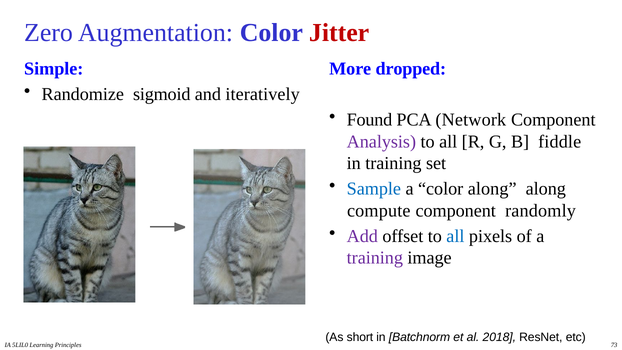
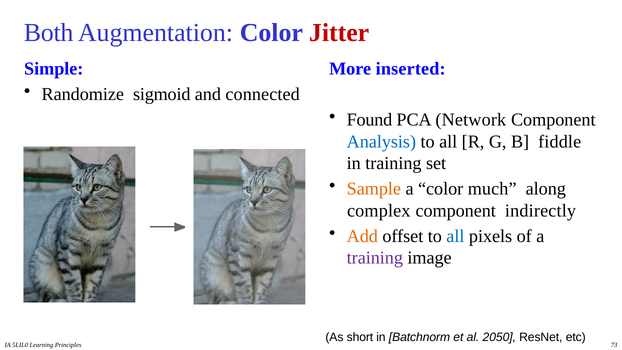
Zero: Zero -> Both (49, 33)
dropped: dropped -> inserted (411, 69)
iteratively: iteratively -> connected (263, 94)
Analysis colour: purple -> blue (381, 142)
Sample colour: blue -> orange (374, 189)
color along: along -> much (492, 189)
compute: compute -> complex (379, 211)
randomly: randomly -> indirectly (541, 211)
Add colour: purple -> orange (362, 236)
2018: 2018 -> 2050 (499, 337)
